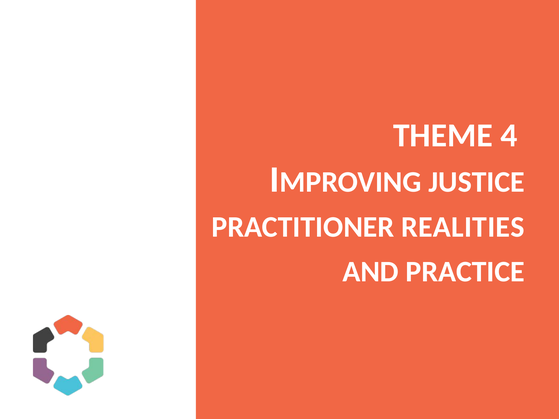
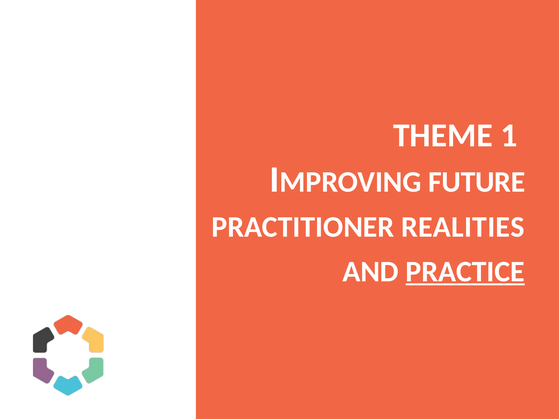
4: 4 -> 1 (509, 135)
JUSTICE: JUSTICE -> FUTURE (477, 182)
PRACTICE underline: none -> present (465, 272)
